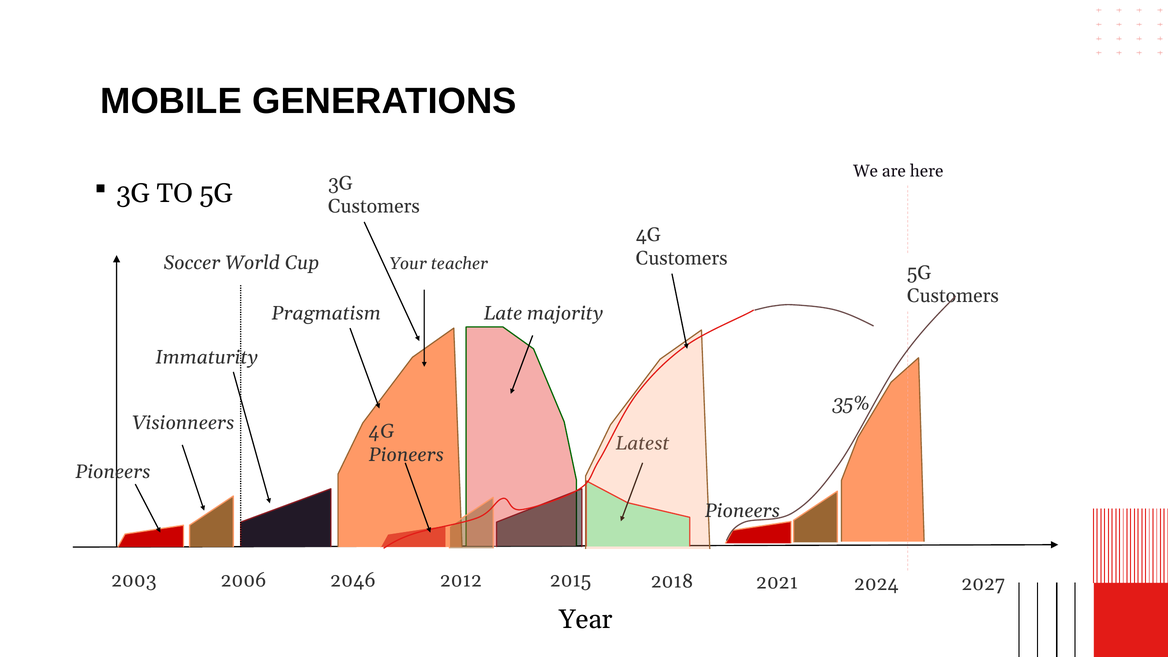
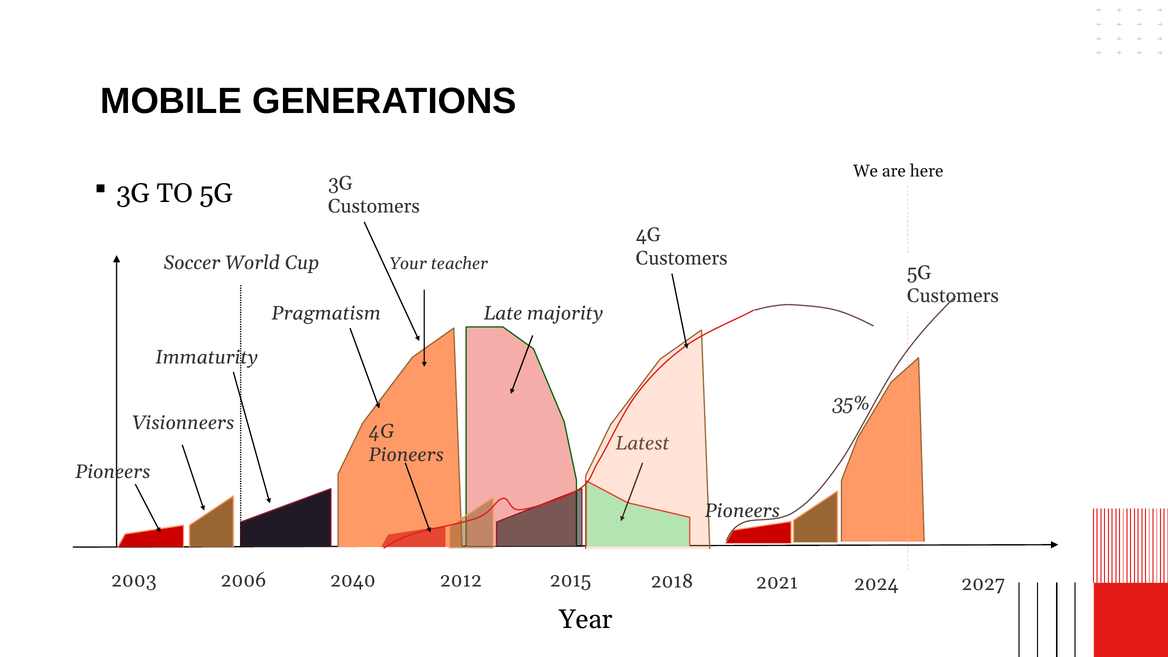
2046: 2046 -> 2040 (353, 580)
